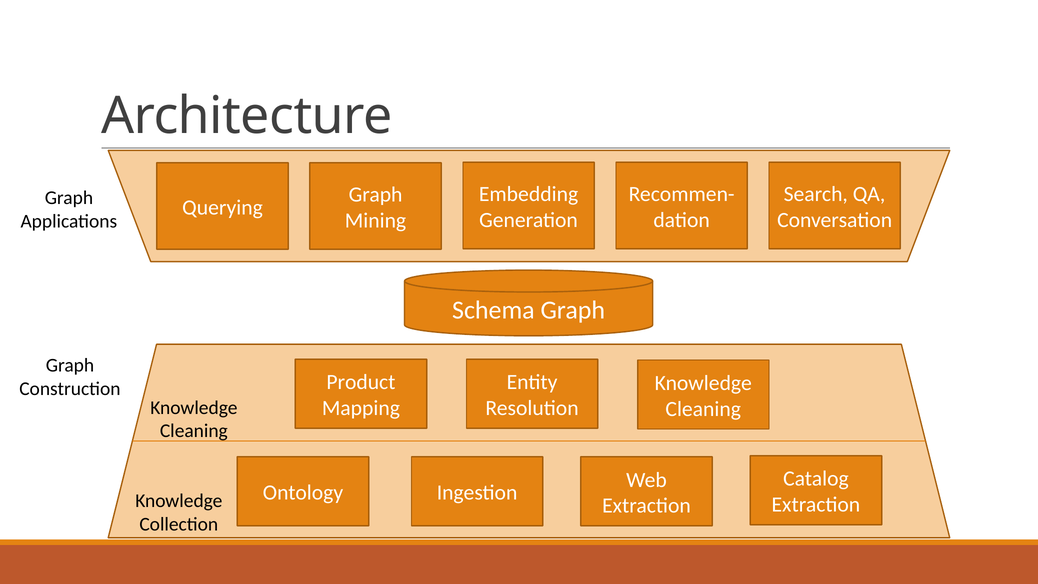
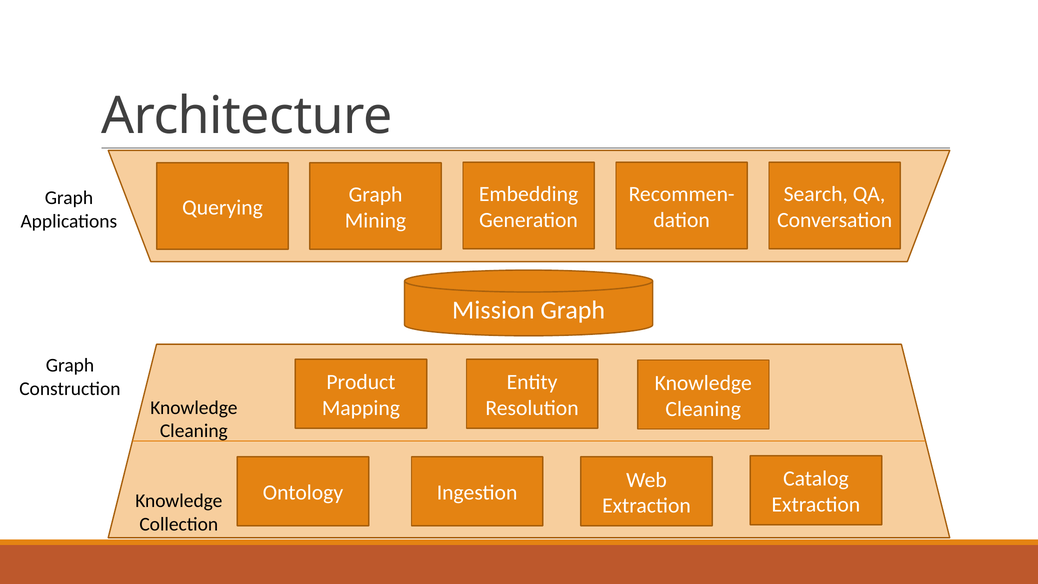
Schema: Schema -> Mission (493, 310)
